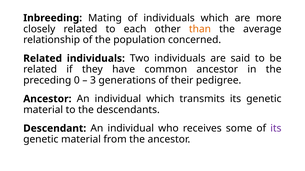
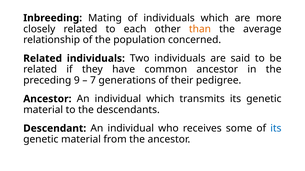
0: 0 -> 9 (77, 81)
3: 3 -> 7 (93, 81)
its colour: purple -> blue (276, 129)
